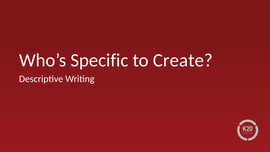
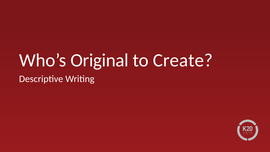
Specific: Specific -> Original (100, 60)
